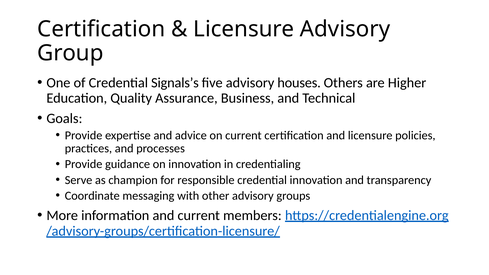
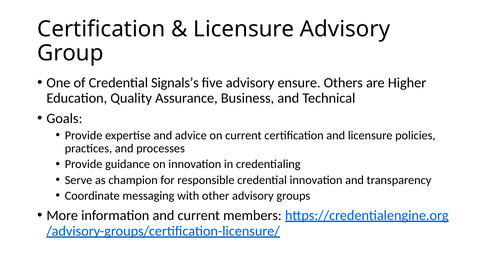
houses: houses -> ensure (299, 83)
